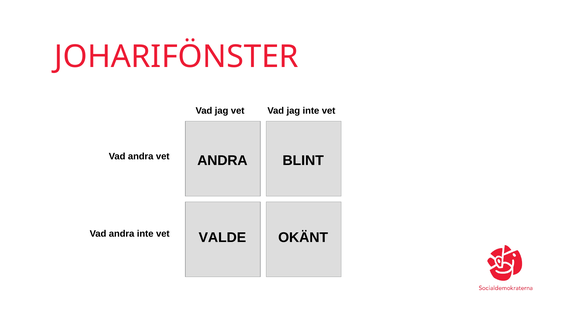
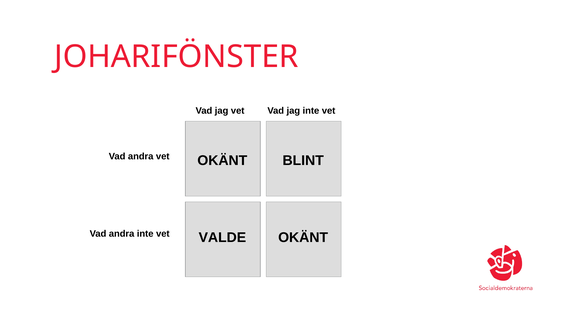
ANDRA: ANDRA -> OKÄNT (222, 160)
